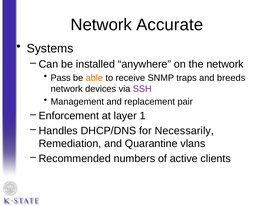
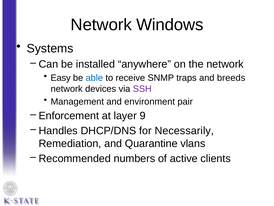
Accurate: Accurate -> Windows (170, 25)
Pass: Pass -> Easy (61, 78)
able colour: orange -> blue (94, 78)
replacement: replacement -> environment (150, 101)
1: 1 -> 9 (143, 116)
